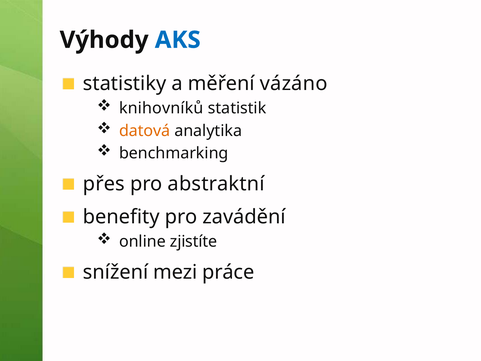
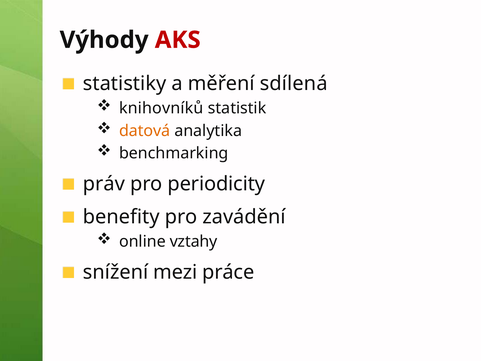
AKS colour: blue -> red (178, 40)
vázáno: vázáno -> sdílená (294, 84)
přes: přes -> práv (104, 184)
abstraktní: abstraktní -> periodicity (216, 184)
zjistíte: zjistíte -> vztahy (194, 241)
